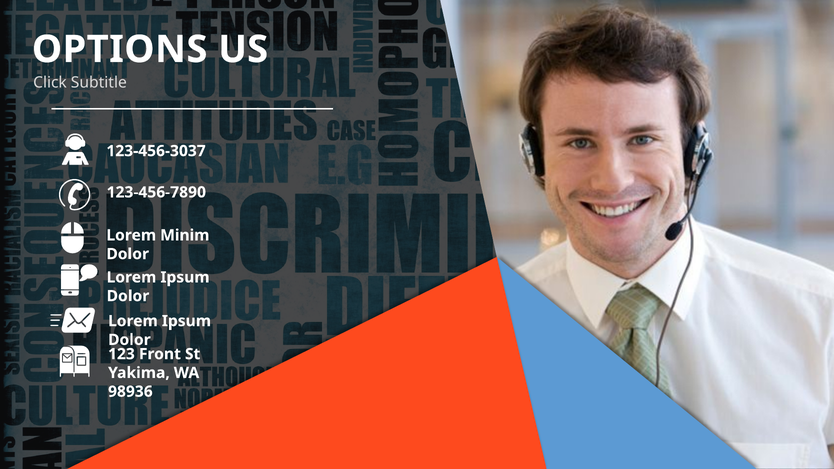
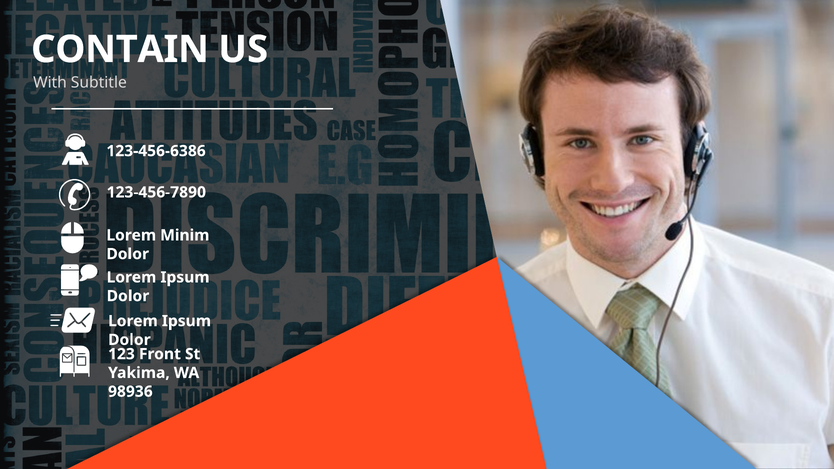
OPTIONS: OPTIONS -> CONTAIN (120, 49)
Click: Click -> With (50, 83)
123-456-3037: 123-456-3037 -> 123-456-6386 (156, 151)
